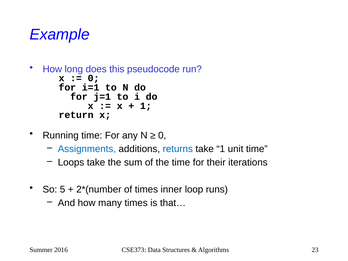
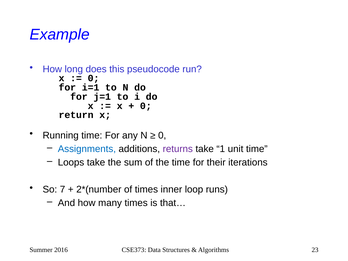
1: 1 -> 0 (146, 106)
returns colour: blue -> purple (178, 149)
5: 5 -> 7 (63, 189)
